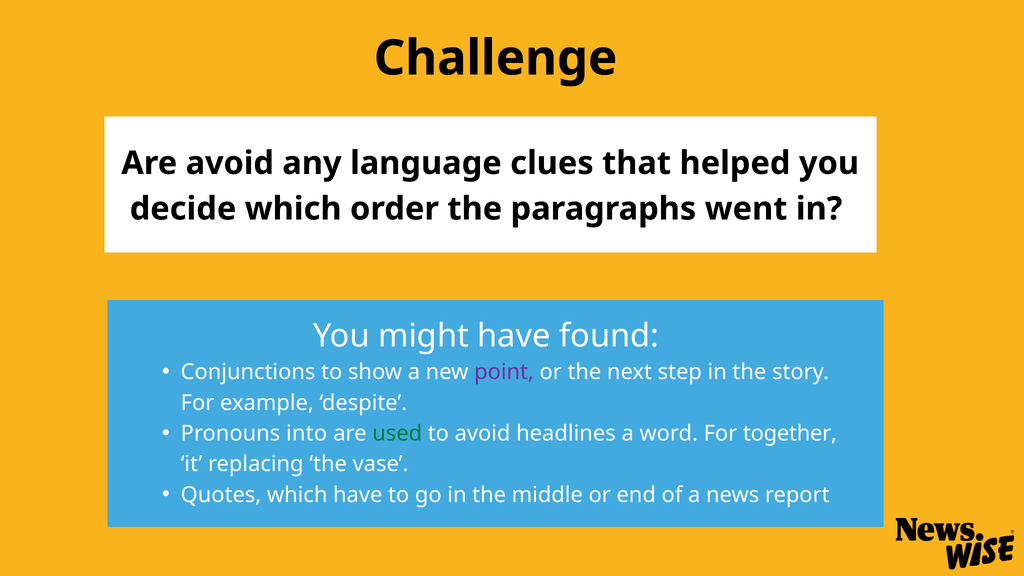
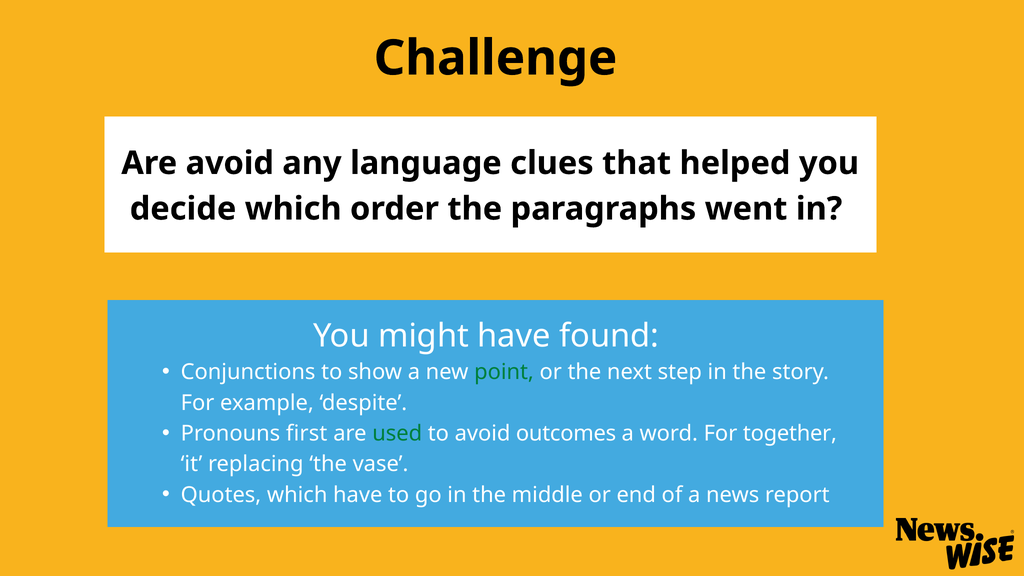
point colour: purple -> green (504, 372)
into: into -> first (307, 434)
headlines: headlines -> outcomes (566, 434)
